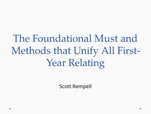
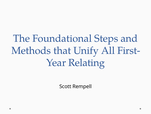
Must: Must -> Steps (106, 38)
